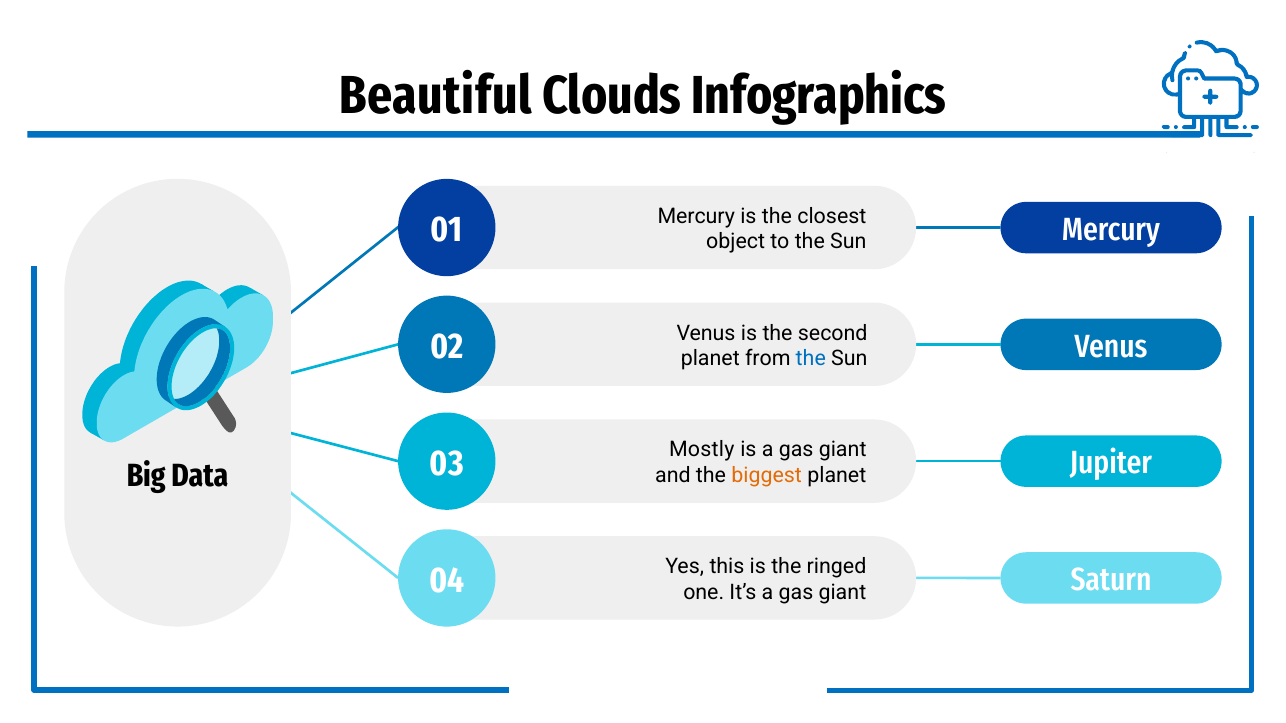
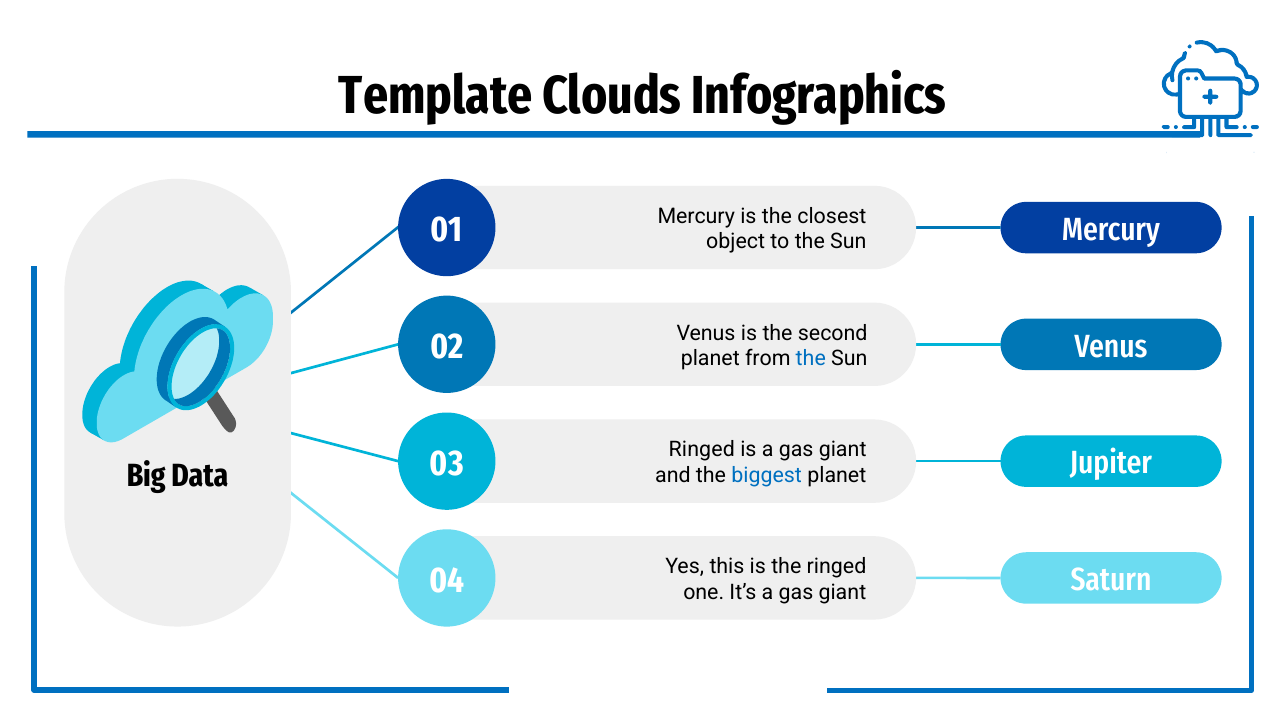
Beautiful: Beautiful -> Template (436, 95)
Mostly: Mostly -> Ringed (702, 450)
biggest colour: orange -> blue (767, 476)
